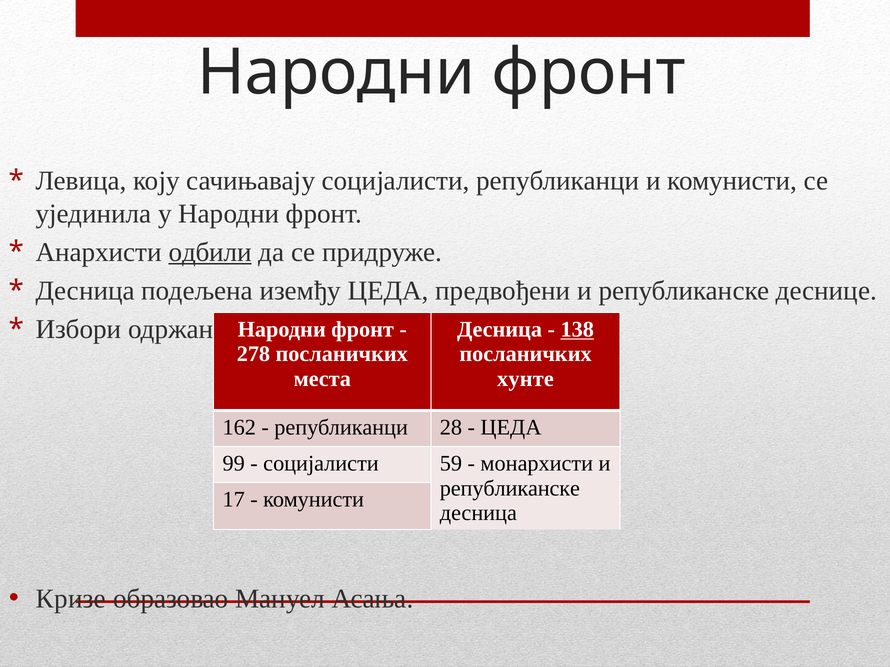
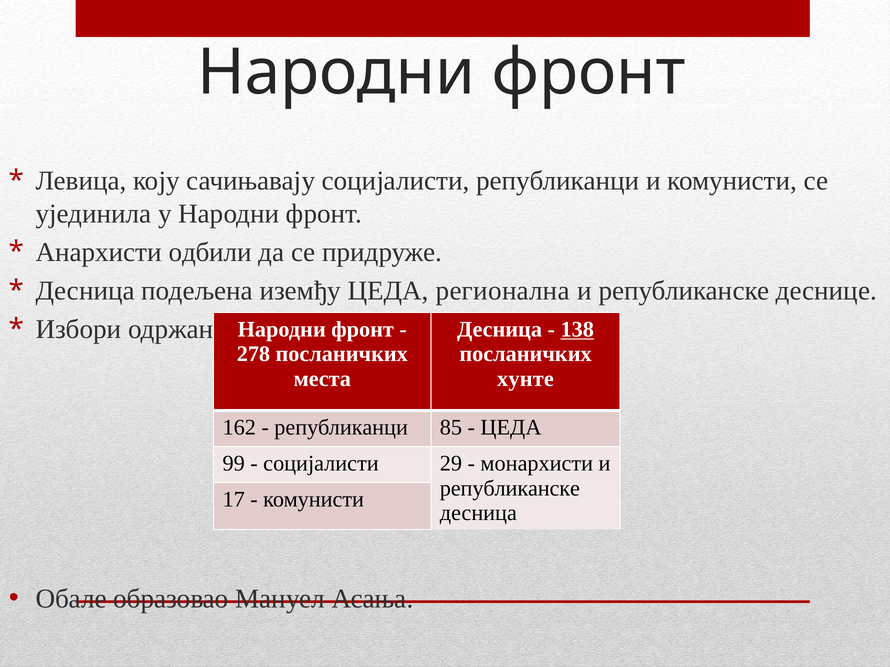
одбили underline: present -> none (210, 252)
предвођени: предвођени -> регионална (503, 291)
28: 28 -> 85 (451, 428)
59: 59 -> 29 (451, 464)
Кризе: Кризе -> Обале (71, 599)
